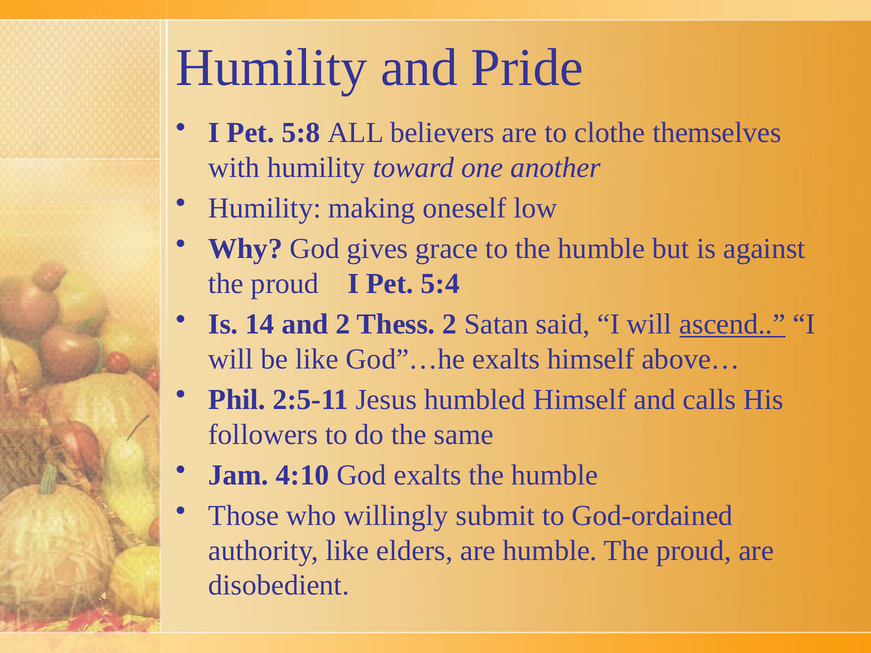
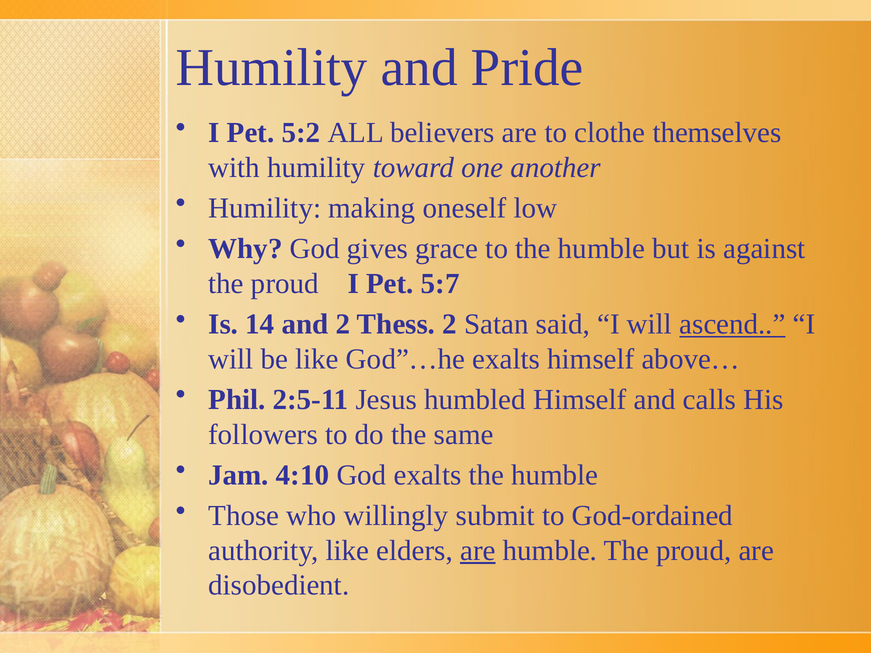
5:8: 5:8 -> 5:2 (301, 133)
5:4: 5:4 -> 5:7 (440, 284)
are underline: none -> present (478, 551)
